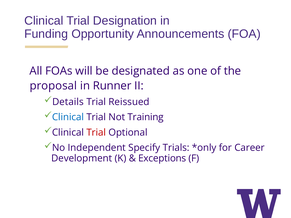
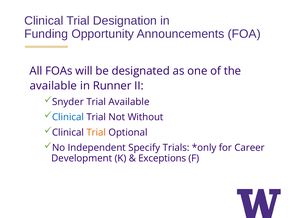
proposal: proposal -> available (53, 86)
Details: Details -> Snyder (68, 102)
Trial Reissued: Reissued -> Available (129, 102)
Training: Training -> Without (146, 117)
Trial colour: red -> orange (96, 133)
